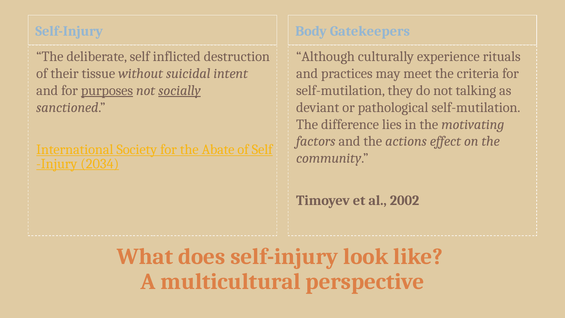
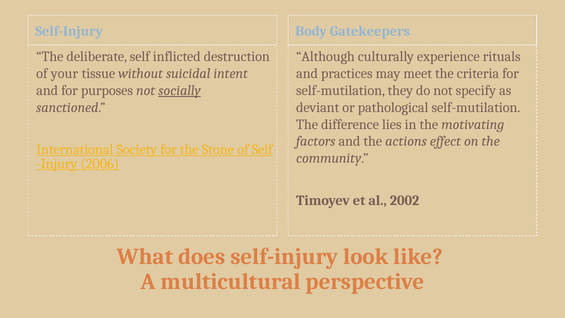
their: their -> your (64, 73)
purposes underline: present -> none (107, 90)
talking: talking -> specify (476, 90)
Abate: Abate -> Stone (218, 149)
2034: 2034 -> 2006 (100, 164)
